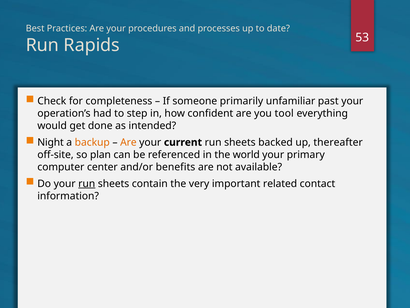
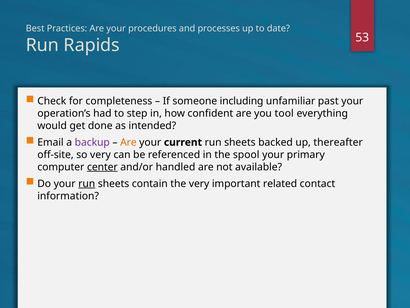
primarily: primarily -> including (242, 101)
Night: Night -> Email (50, 142)
backup colour: orange -> purple (92, 142)
so plan: plan -> very (100, 154)
world: world -> spool (246, 154)
center underline: none -> present (102, 167)
benefits: benefits -> handled (176, 167)
